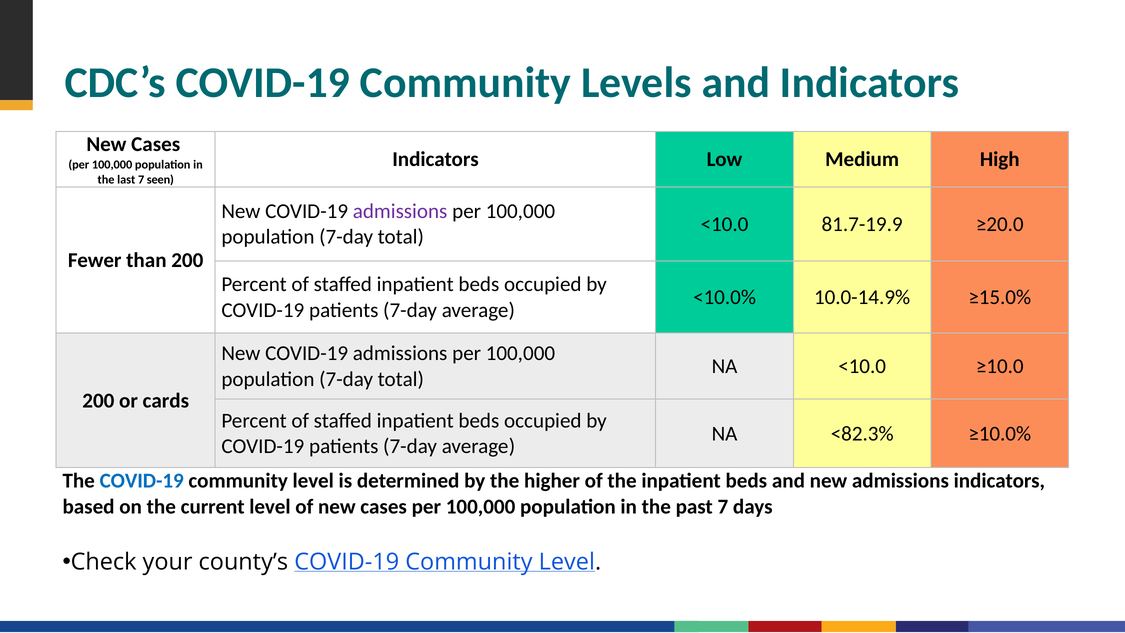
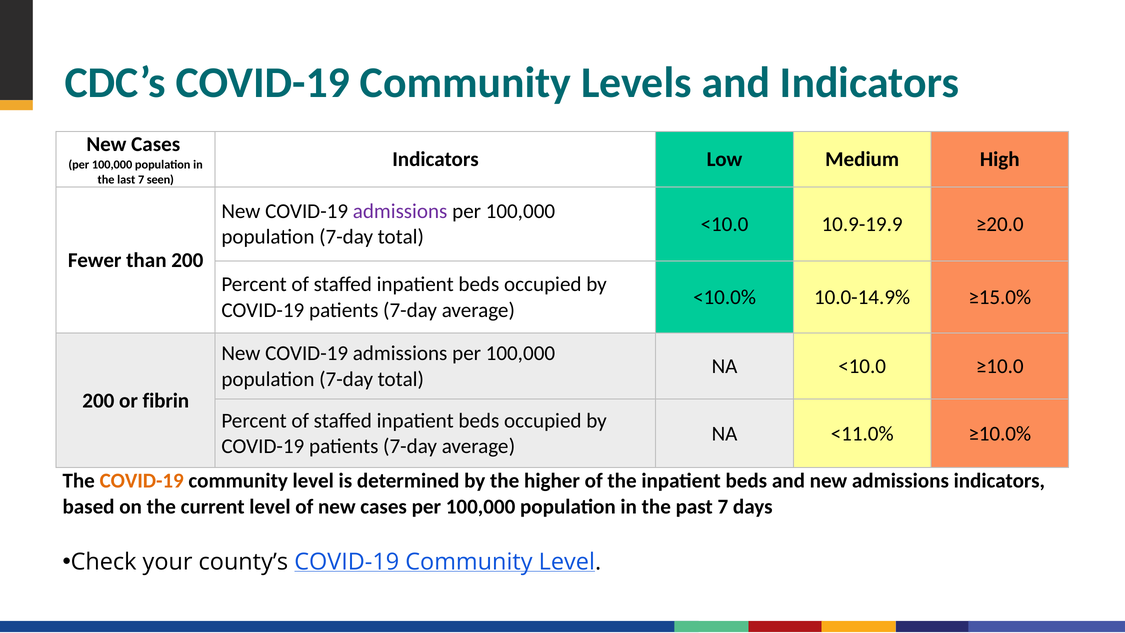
81.7-19.9: 81.7-19.9 -> 10.9-19.9 (862, 224)
cards: cards -> fibrin (166, 400)
<82.3%: <82.3% -> <11.0% (862, 433)
COVID-19 colour: blue -> orange (142, 481)
